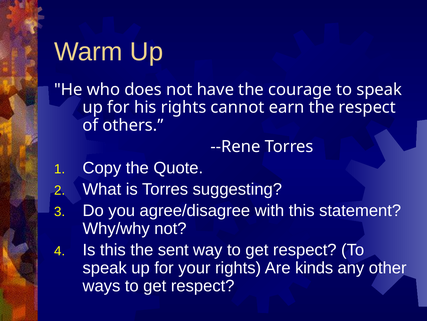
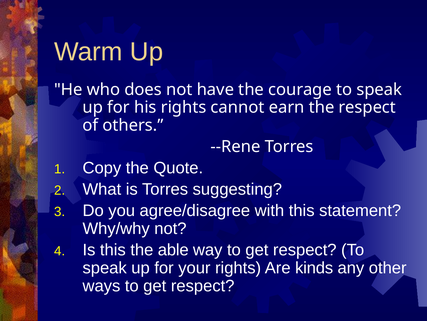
sent: sent -> able (173, 249)
